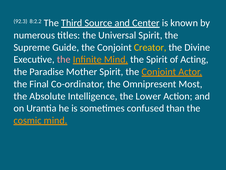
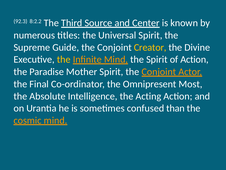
the colour: pink -> yellow (64, 59)
of Acting: Acting -> Action (194, 59)
Lower: Lower -> Acting (148, 96)
